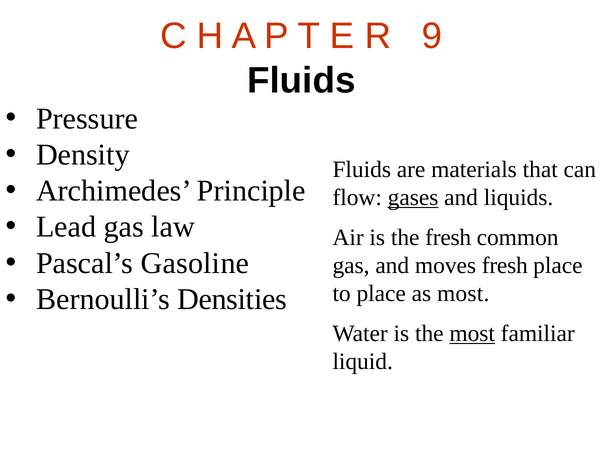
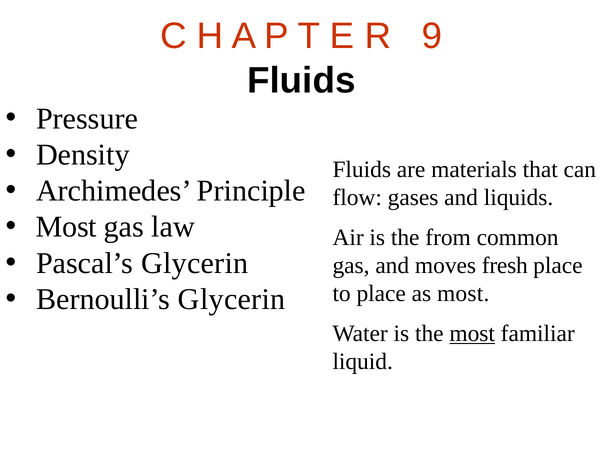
gases underline: present -> none (413, 198)
Lead: Lead -> Most (66, 227)
the fresh: fresh -> from (448, 237)
Pascal’s Gasoline: Gasoline -> Glycerin (195, 263)
Bernoulli’s Densities: Densities -> Glycerin (232, 300)
